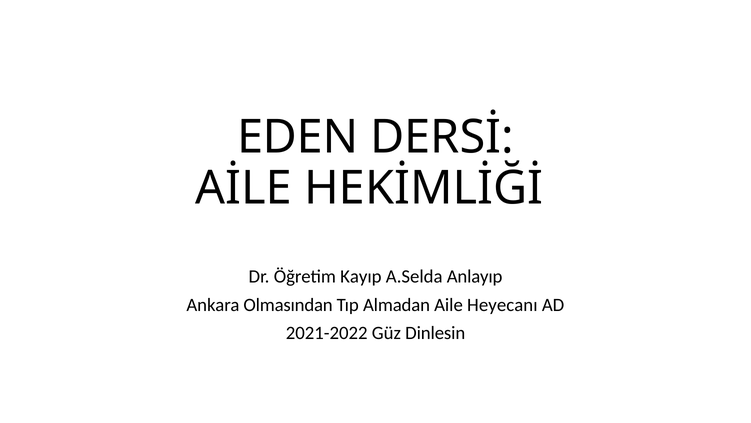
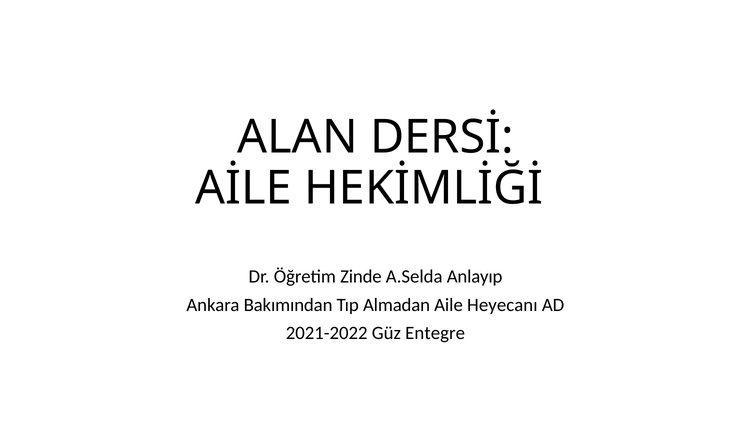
EDEN: EDEN -> ALAN (297, 137)
Kayıp: Kayıp -> Zinde (361, 276)
Olmasından: Olmasından -> Bakımından (288, 305)
Dinlesin: Dinlesin -> Entegre (435, 333)
